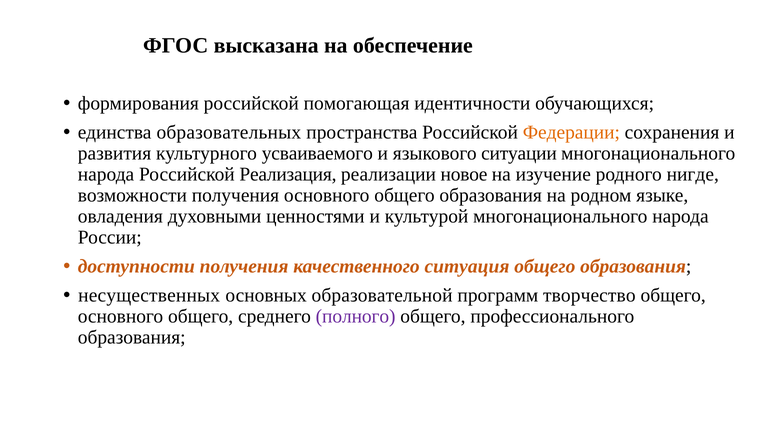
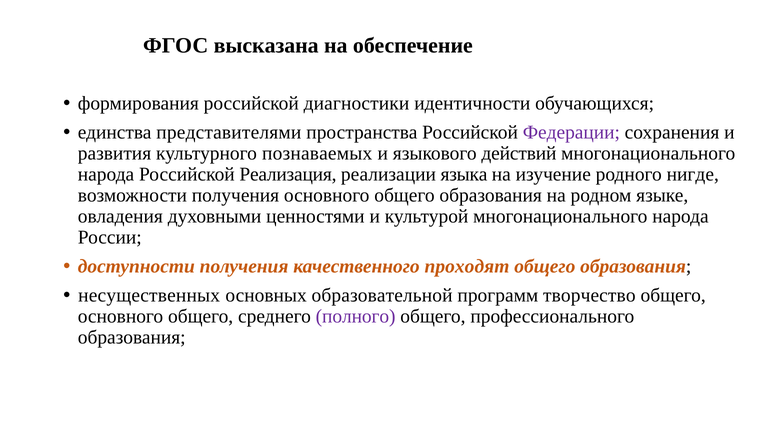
помогающая: помогающая -> диагностики (357, 103)
образовательных: образовательных -> представителями (229, 132)
Федерации colour: orange -> purple (571, 132)
усваиваемого: усваиваемого -> познаваемых (317, 153)
ситуации: ситуации -> действий (519, 153)
новое: новое -> языка (464, 174)
ситуация: ситуация -> проходят (467, 266)
